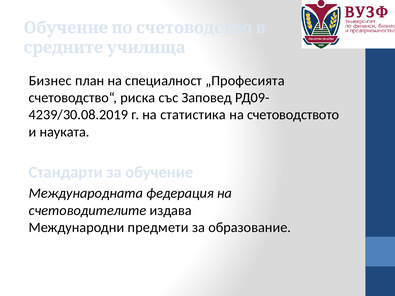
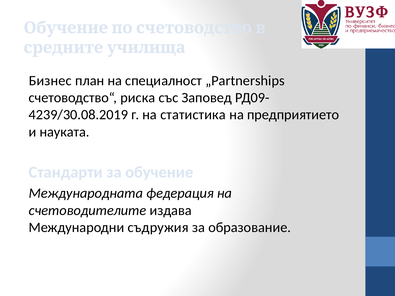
„Професията: „Професията -> „Partnerships (245, 81)
счетоводството: счетоводството -> предприятието (293, 115)
предмети: предмети -> съдружия (158, 228)
